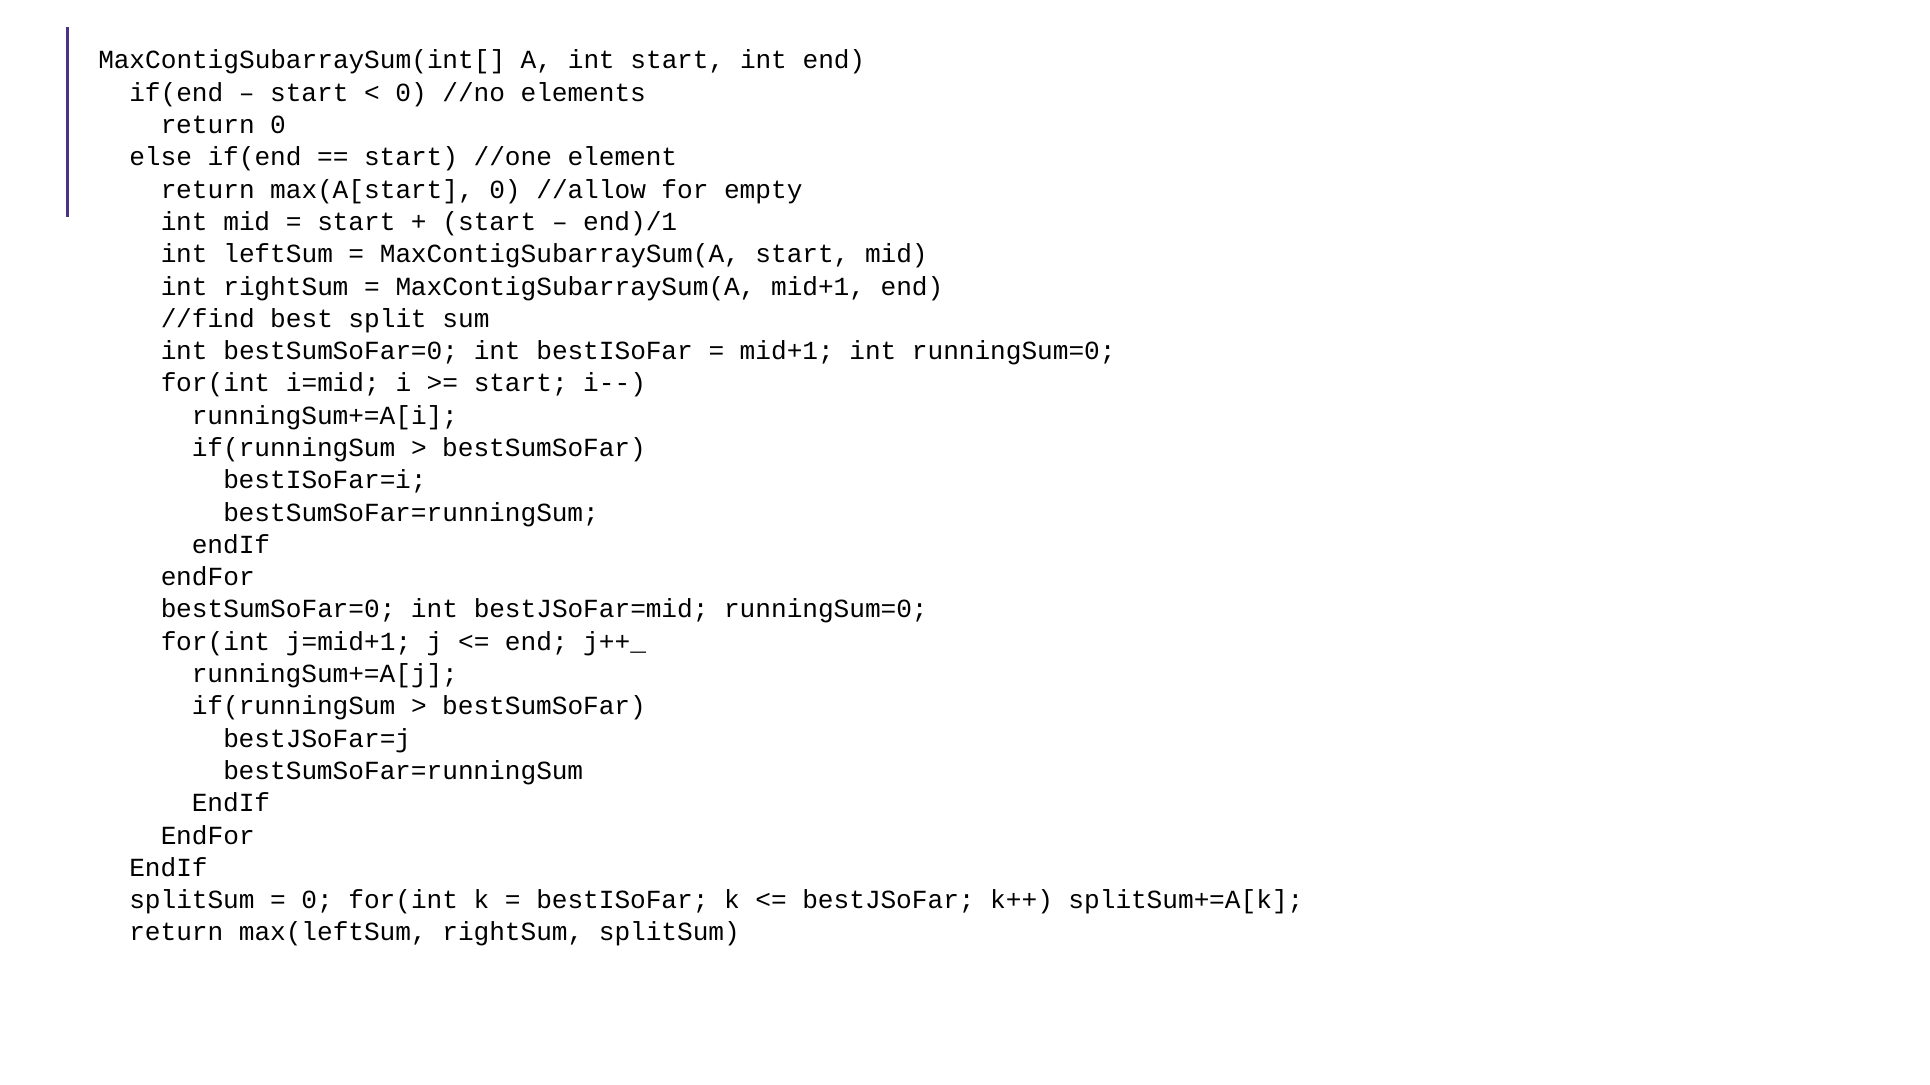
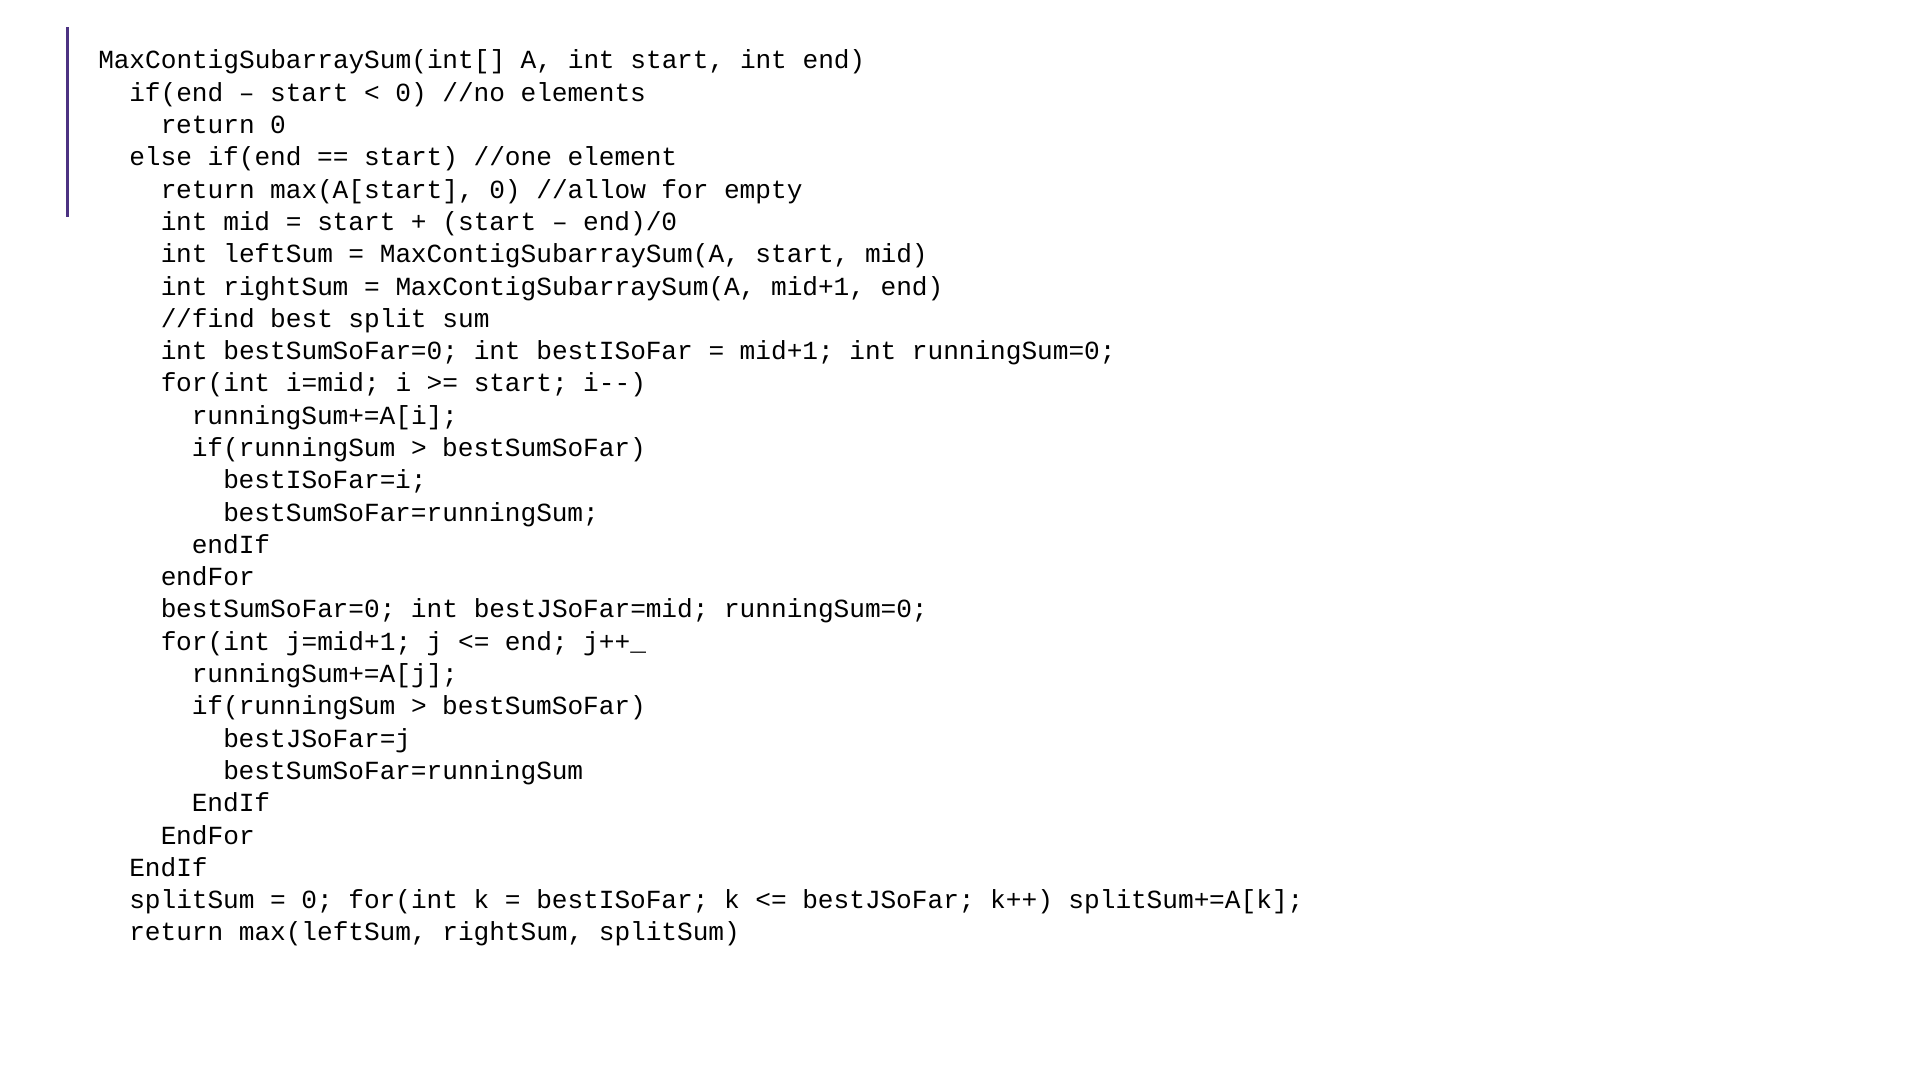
end)/1: end)/1 -> end)/0 (630, 222)
